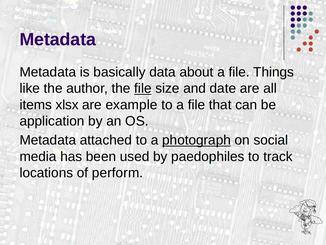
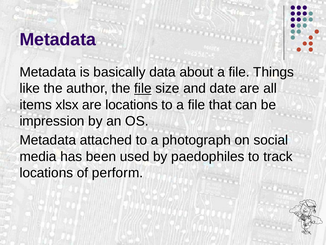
are example: example -> locations (132, 105)
application: application -> impression (52, 121)
photograph underline: present -> none (197, 140)
